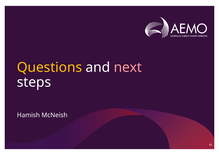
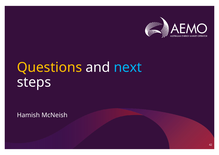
next colour: pink -> light blue (128, 67)
